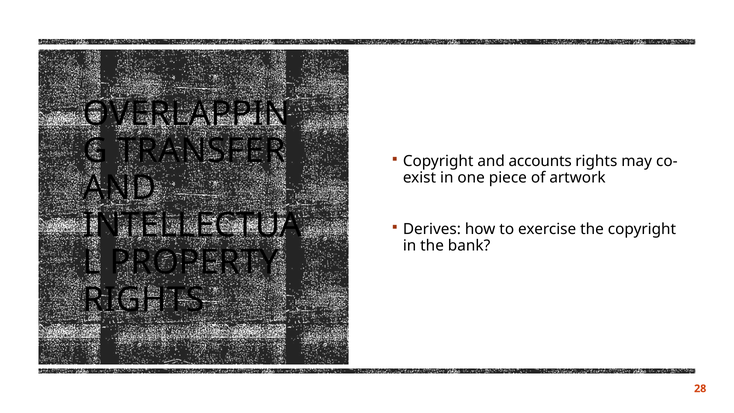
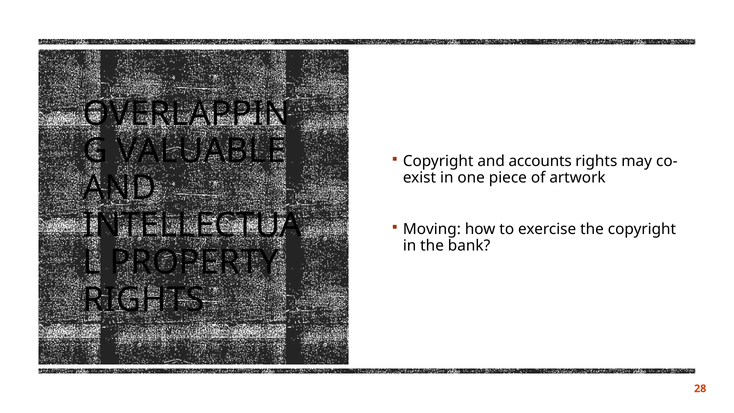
TRANSFER: TRANSFER -> VALUABLE (201, 151)
Derives: Derives -> Moving (432, 229)
